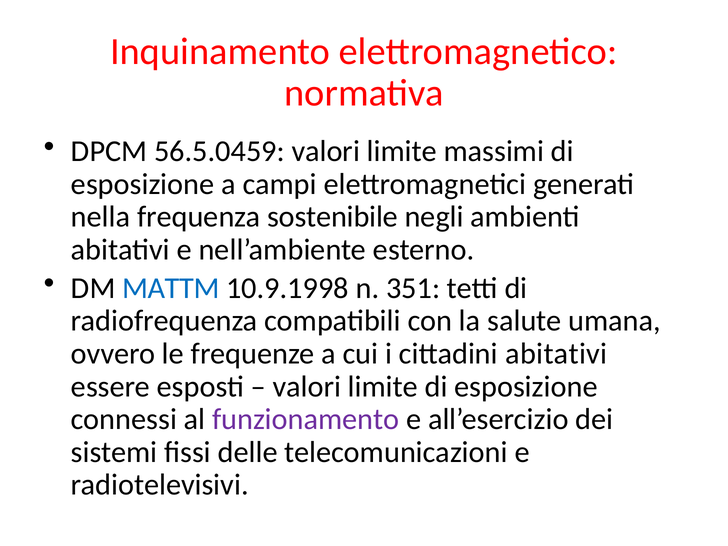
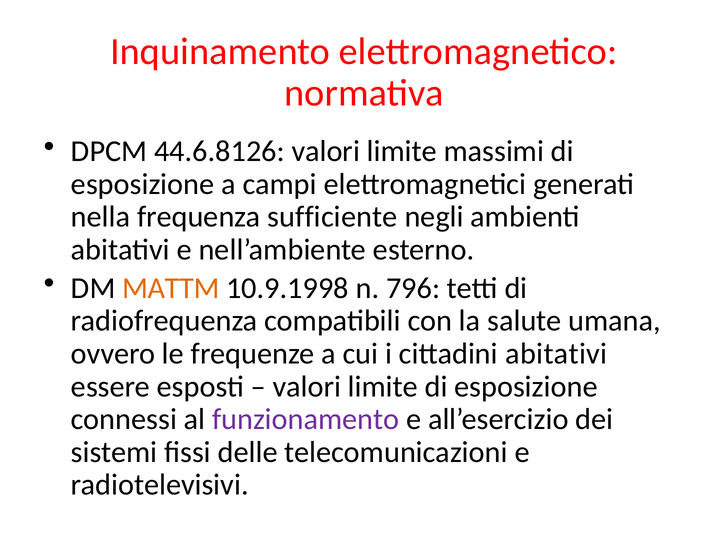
56.5.0459: 56.5.0459 -> 44.6.8126 (220, 151)
sostenibile: sostenibile -> sufficiente (332, 217)
MATTM colour: blue -> orange (171, 288)
351: 351 -> 796 (413, 288)
